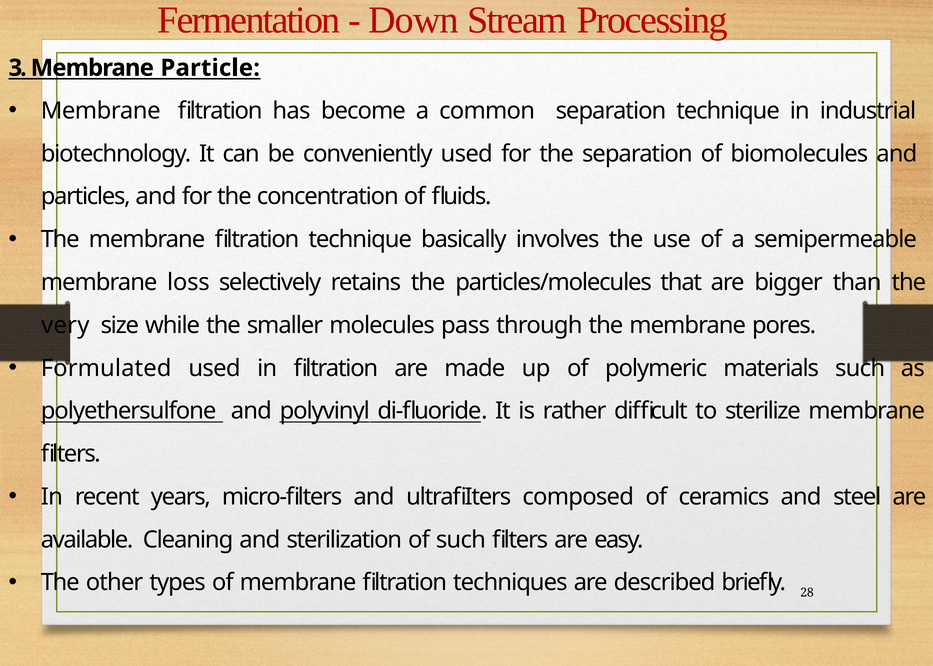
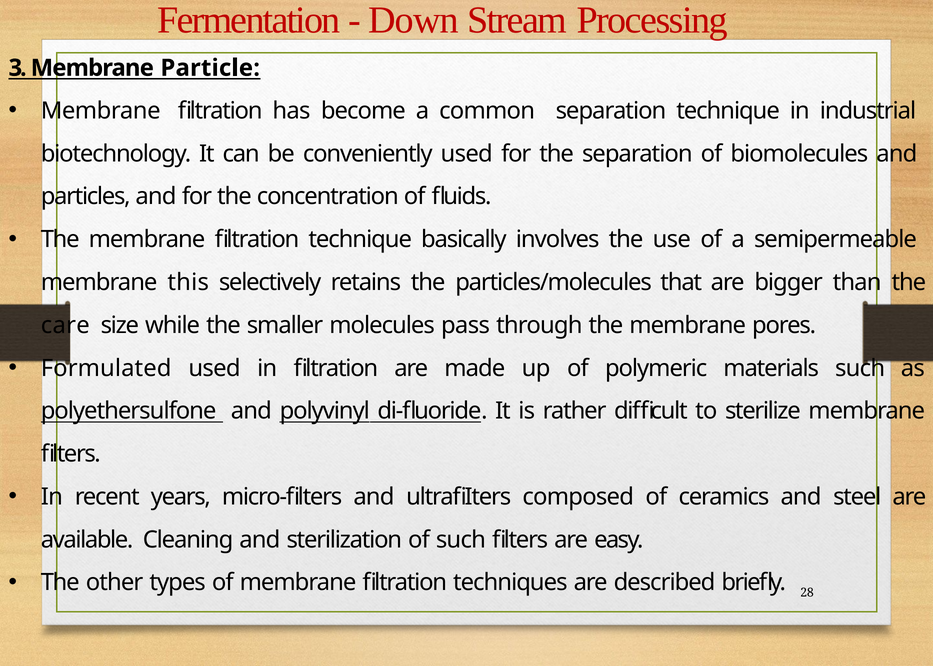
loss: loss -> this (188, 282)
very: very -> care (65, 325)
